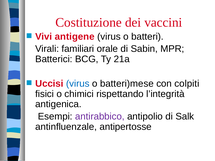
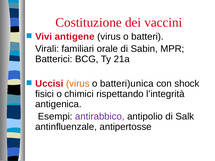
virus colour: blue -> orange (78, 84)
batteri)mese: batteri)mese -> batteri)unica (127, 84)
colpiti: colpiti -> shock (187, 84)
